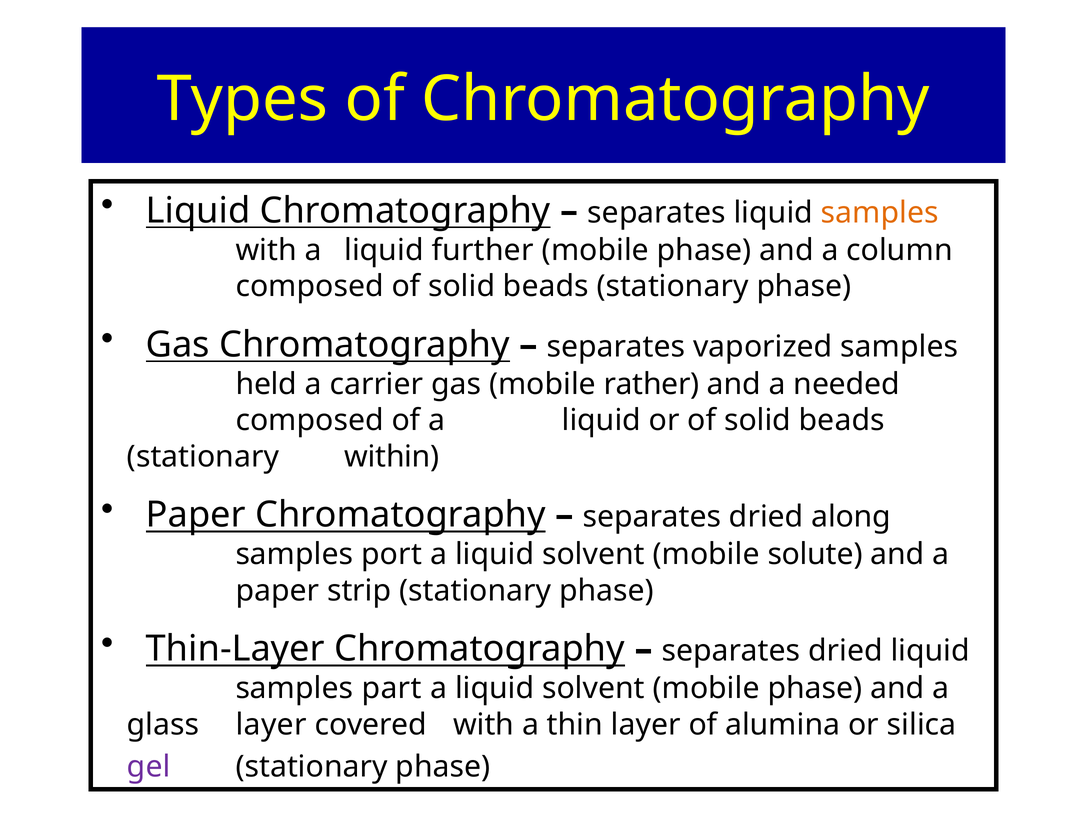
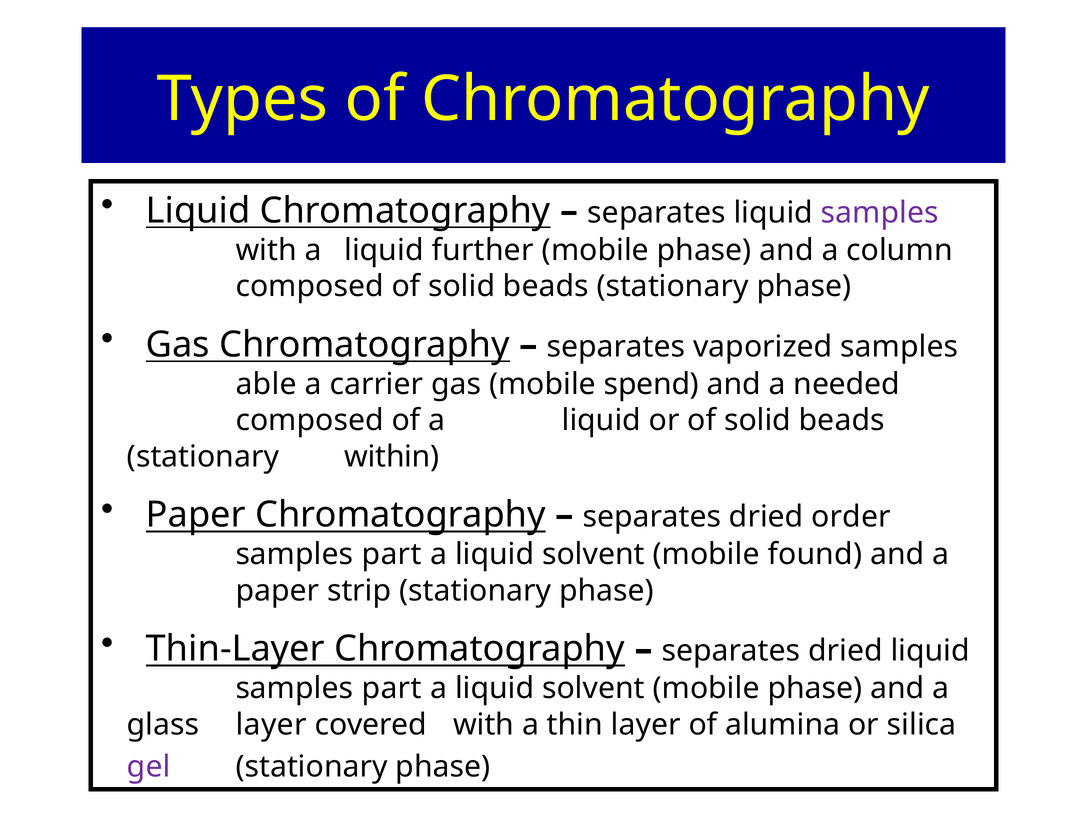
samples colour: orange -> purple (880, 213)
held: held -> able (266, 384)
rather: rather -> spend (651, 384)
along: along -> order (851, 517)
port: port -> part (392, 555)
solute: solute -> found (815, 555)
